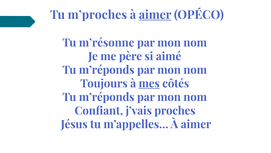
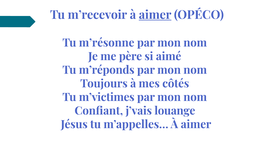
m’proches: m’proches -> m’recevoir (97, 15)
mes underline: present -> none (149, 83)
m’réponds: m’réponds -> m’victimes (107, 97)
proches: proches -> louange (175, 110)
